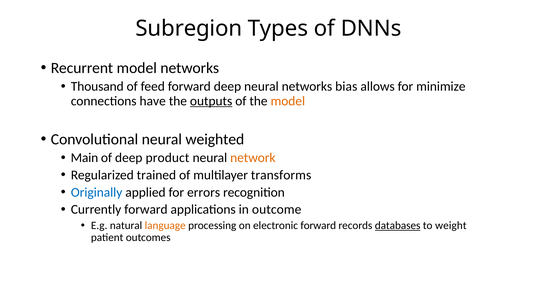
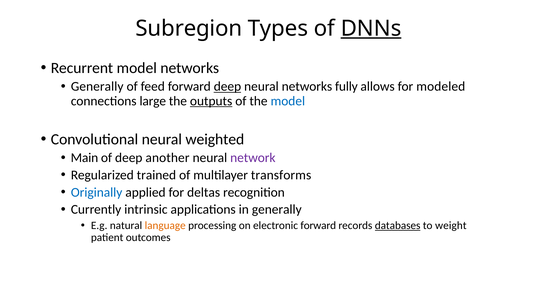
DNNs underline: none -> present (371, 28)
Thousand: Thousand -> Generally (97, 86)
deep underline: none -> present (227, 86)
bias: bias -> fully (346, 86)
minimize: minimize -> modeled (441, 86)
have: have -> large (153, 101)
model colour: orange -> blue (288, 101)
product: product -> another (167, 158)
network colour: orange -> purple (253, 158)
errors: errors -> deltas (204, 192)
Currently forward: forward -> intrinsic (146, 209)
in outcome: outcome -> generally (277, 209)
